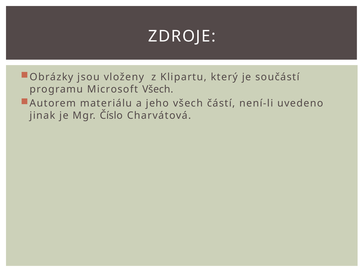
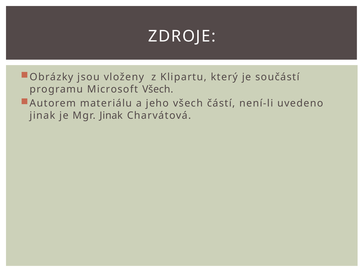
Mgr Číslo: Číslo -> Jinak (111, 115)
